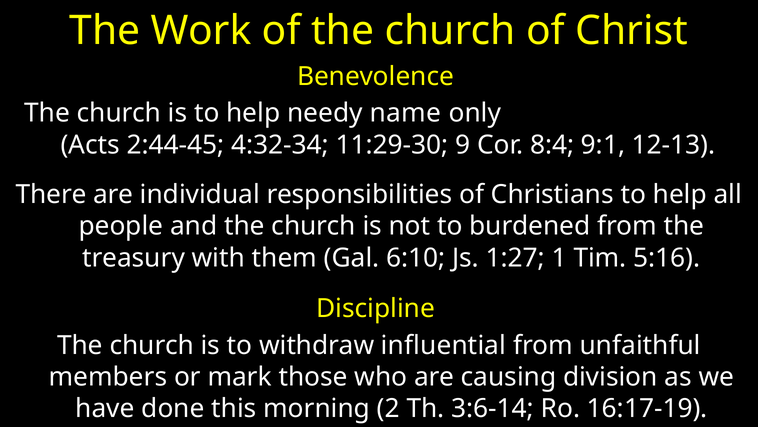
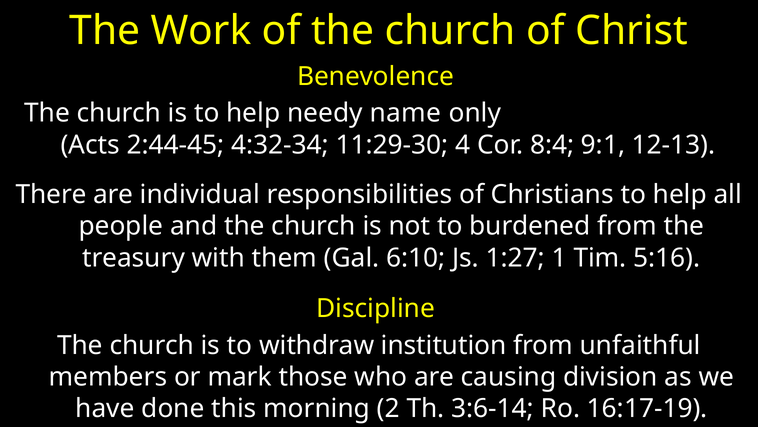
9: 9 -> 4 (463, 145)
influential: influential -> institution (444, 345)
